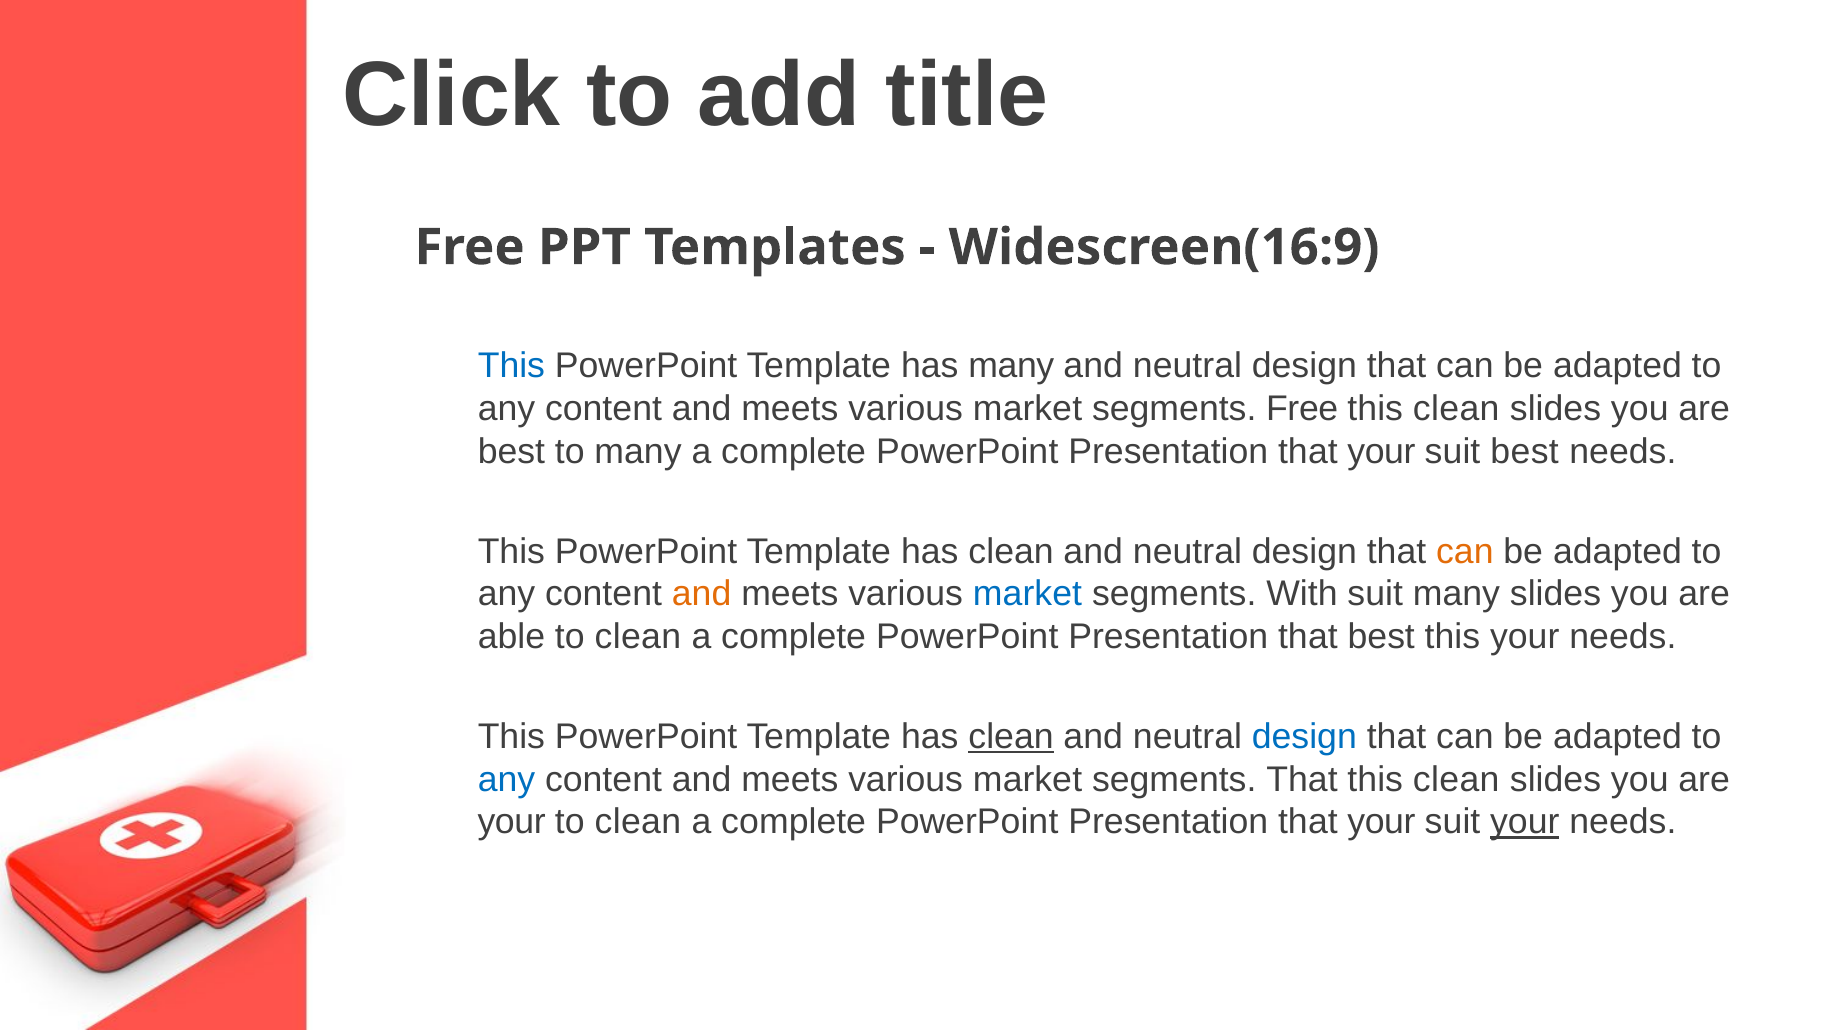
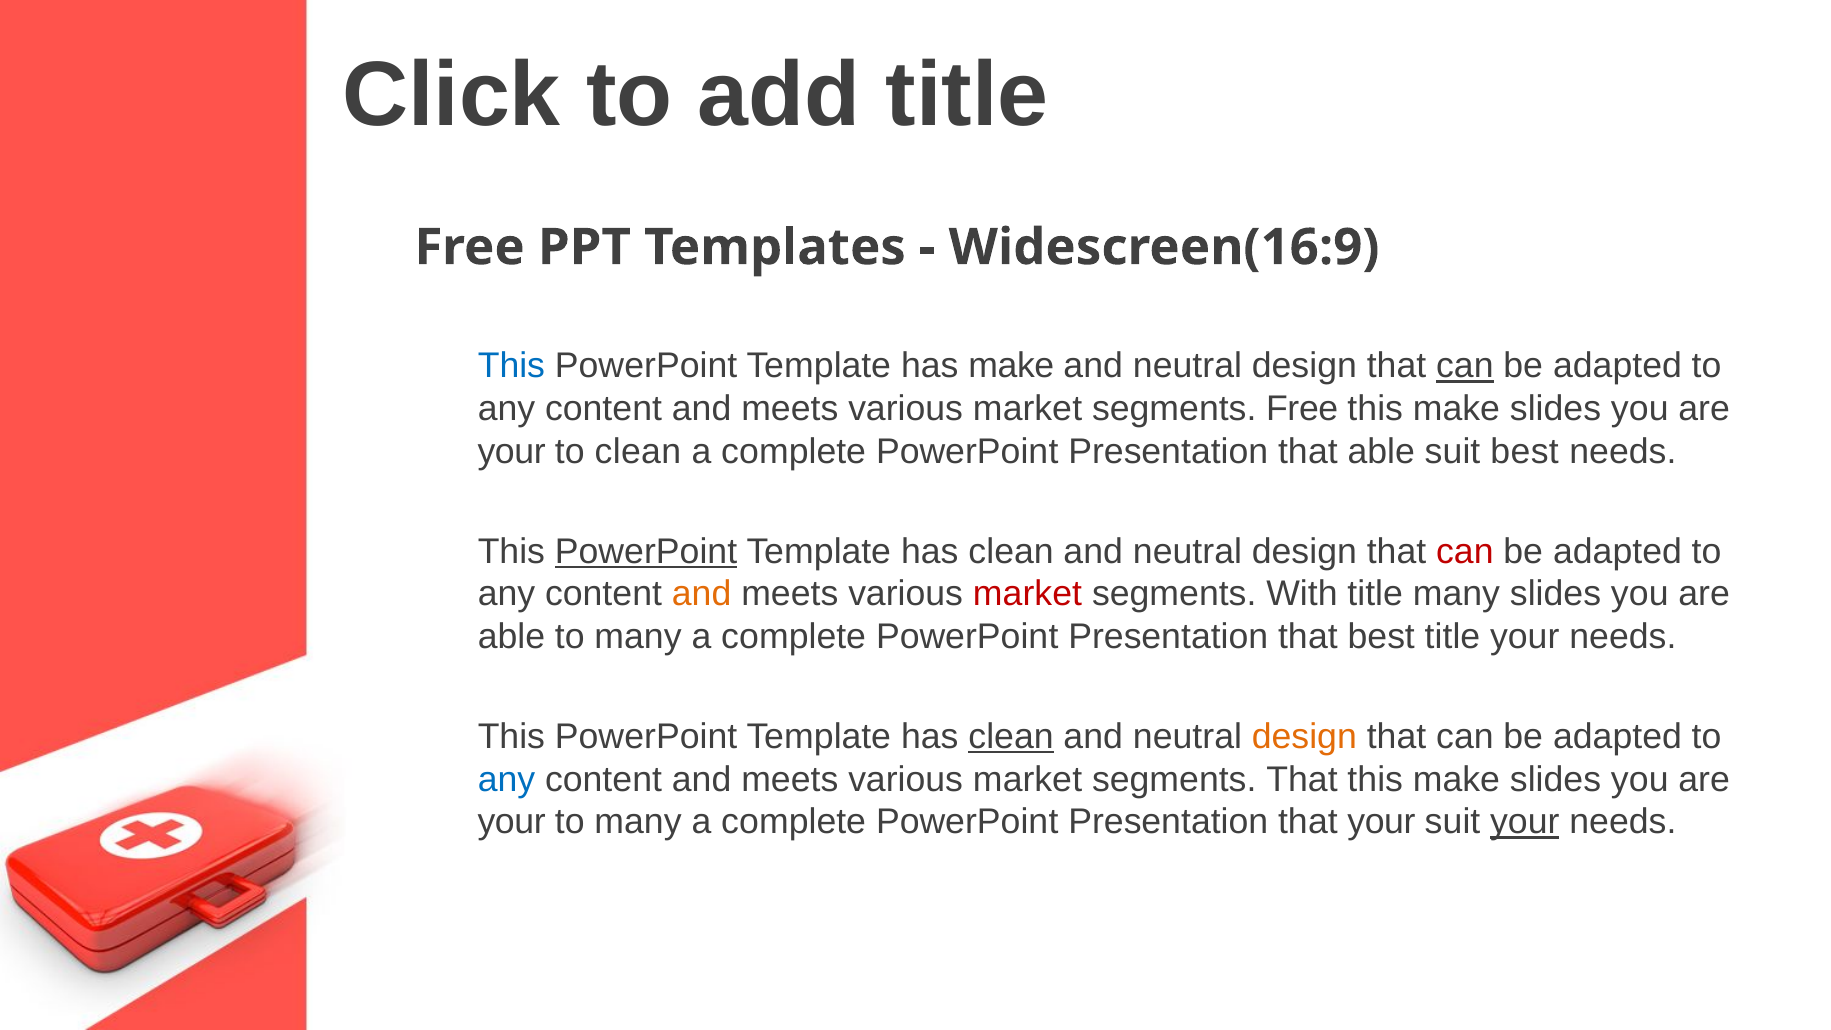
has many: many -> make (1011, 366)
can underline: none -> present (1465, 366)
clean: clean -> make (1456, 409)
best: best -> your (512, 452)
to many: many -> clean (638, 452)
your: your -> able (1381, 452)
PowerPoint underline: none -> present (646, 551)
can colour: orange -> red (1465, 551)
market colour: blue -> red (1027, 594)
With suit: suit -> title (1375, 594)
able to clean: clean -> many (638, 637)
best this: this -> title (1452, 637)
design colour: blue -> orange (1304, 737)
clean: clean -> make (1456, 779)
clean: clean -> many (638, 822)
